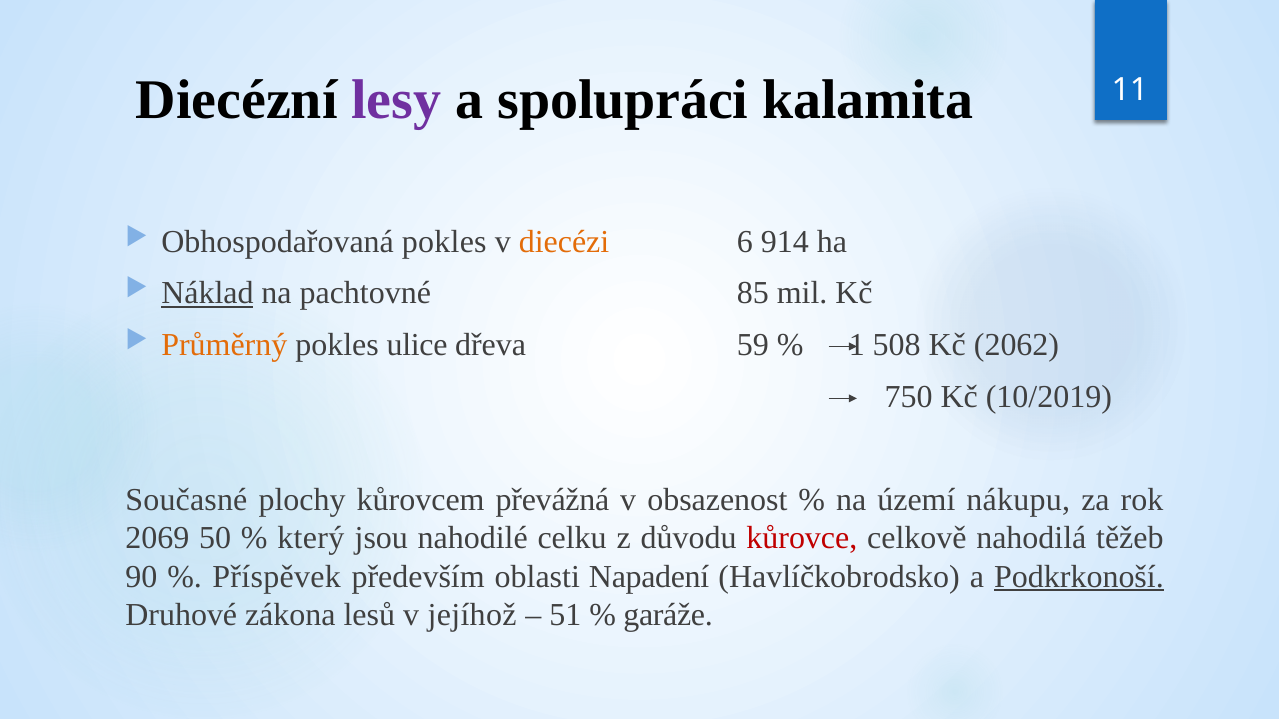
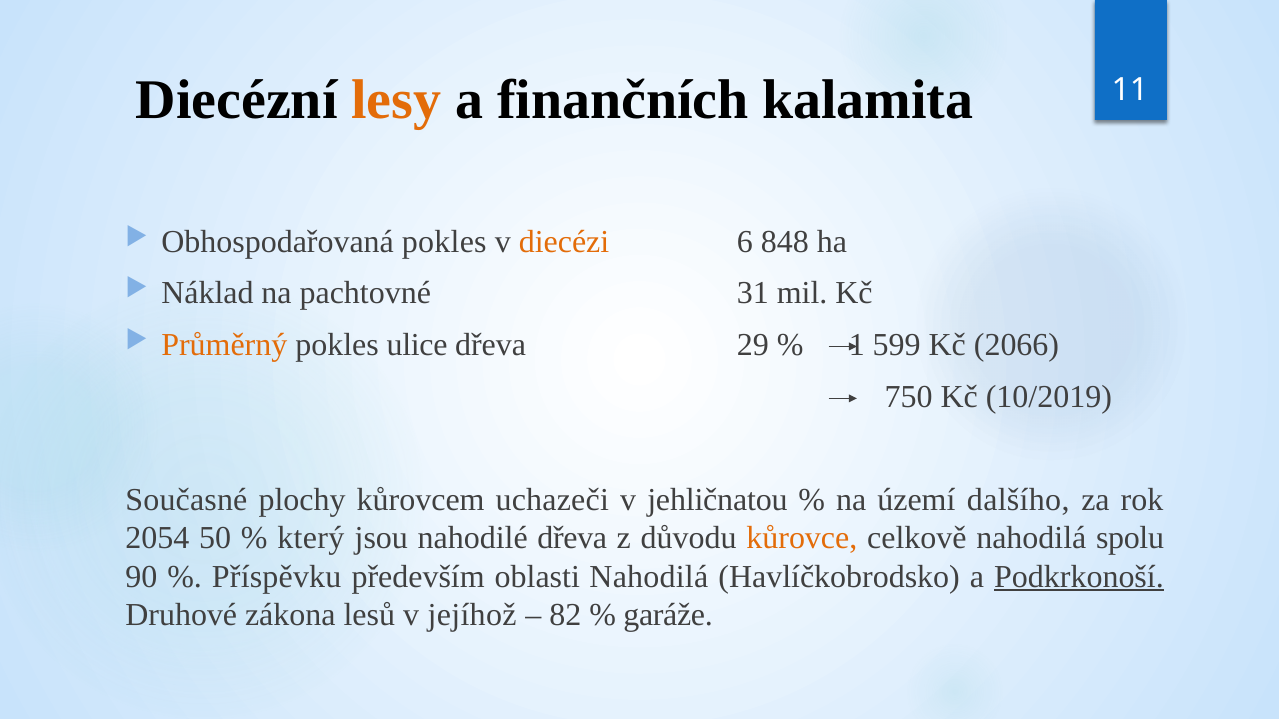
lesy colour: purple -> orange (396, 100)
spolupráci: spolupráci -> finančních (623, 100)
914: 914 -> 848 (785, 242)
Náklad underline: present -> none (207, 293)
85: 85 -> 31 (753, 293)
59: 59 -> 29 (753, 345)
508: 508 -> 599 (897, 345)
2062: 2062 -> 2066 (1016, 345)
převážná: převážná -> uchazeči (552, 500)
obsazenost: obsazenost -> jehličnatou (717, 500)
nákupu: nákupu -> dalšího (1018, 500)
2069: 2069 -> 2054 (157, 538)
nahodilé celku: celku -> dřeva (572, 538)
kůrovce colour: red -> orange (802, 538)
těžeb: těžeb -> spolu (1130, 538)
Příspěvek: Příspěvek -> Příspěvku (277, 577)
oblasti Napadení: Napadení -> Nahodilá (649, 577)
51: 51 -> 82 (565, 615)
